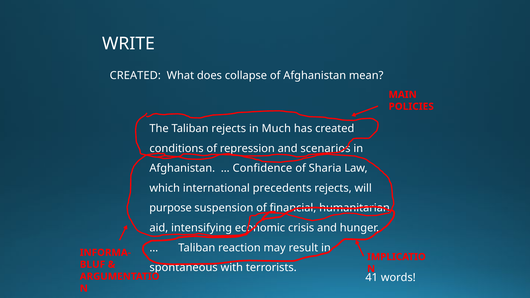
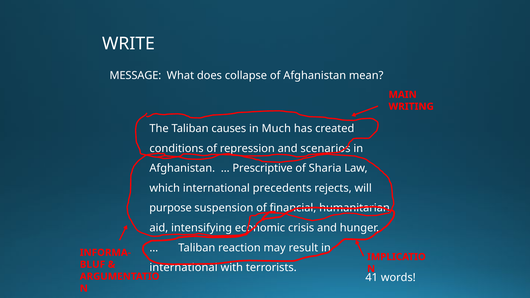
CREATED: CREATED -> MESSAGE (135, 76)
POLICIES: POLICIES -> WRITING (411, 107)
Taliban rejects: rejects -> causes (229, 129)
Confidence: Confidence -> Prescriptive (263, 168)
spontaneous: spontaneous -> international (184, 268)
